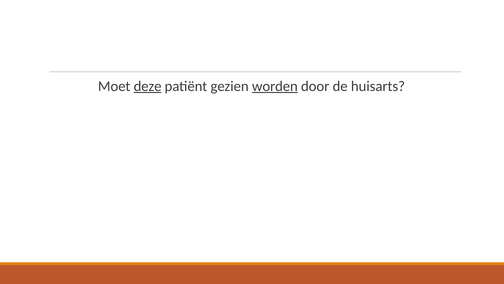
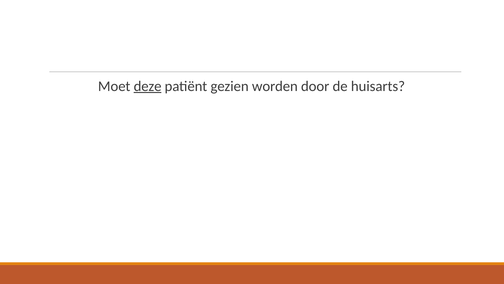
worden underline: present -> none (275, 86)
